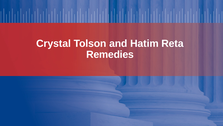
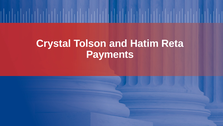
Remedies: Remedies -> Payments (110, 54)
